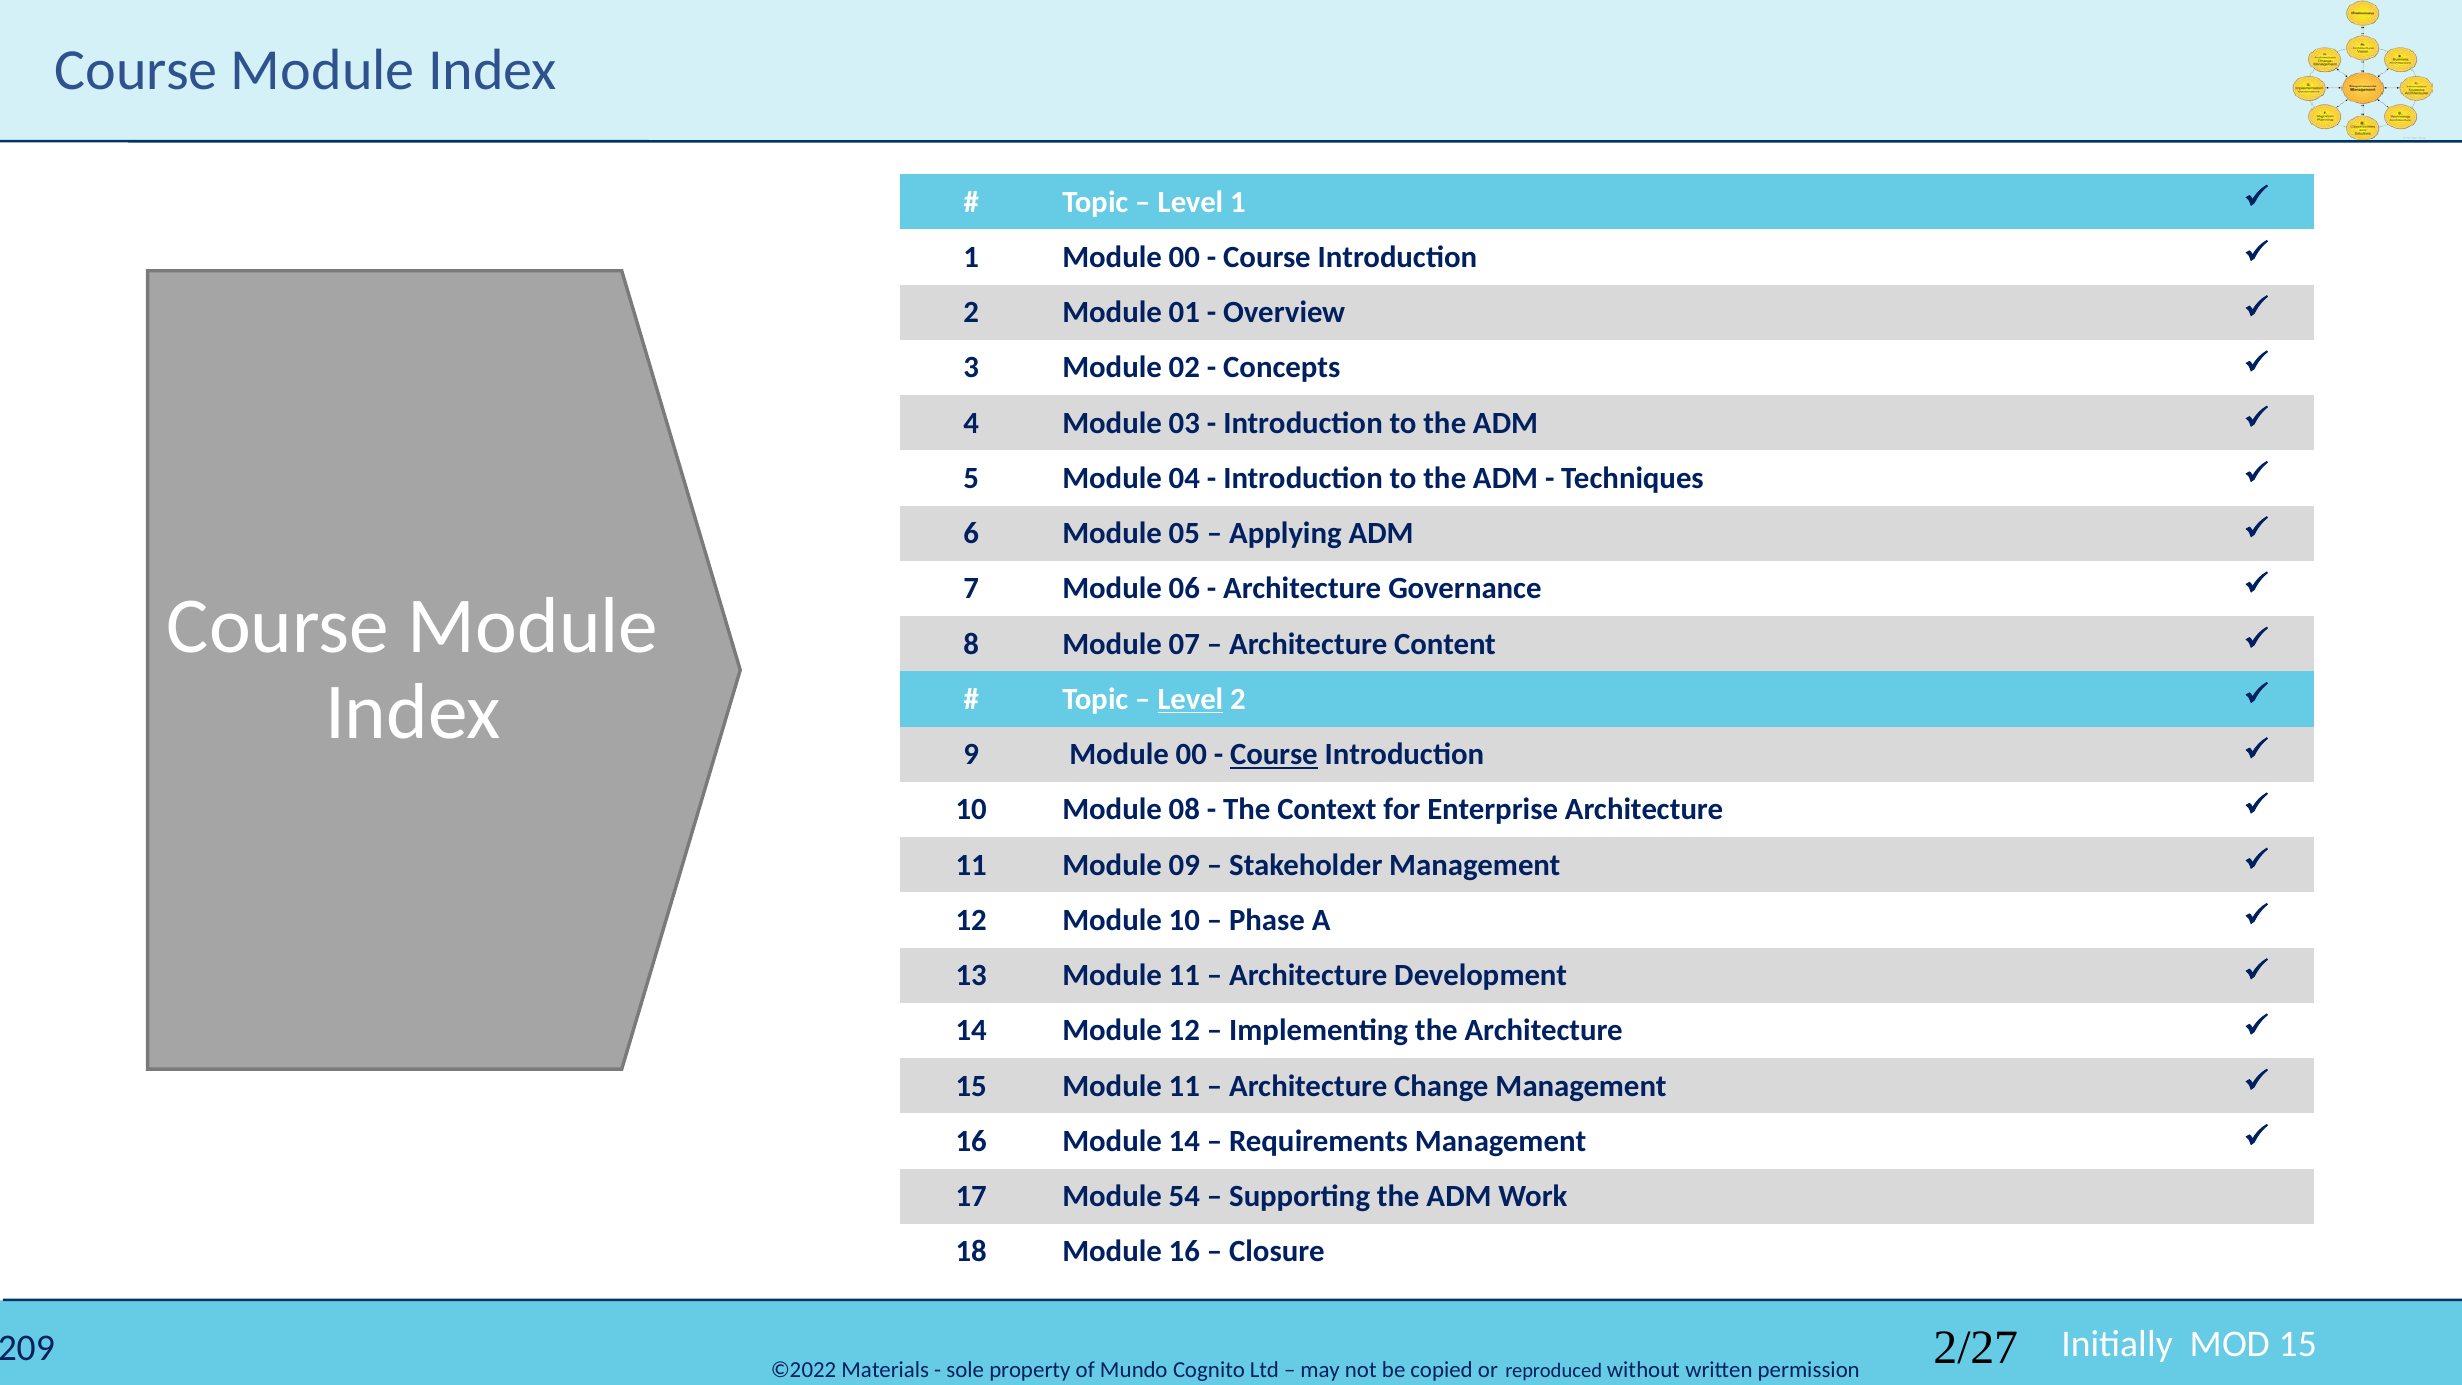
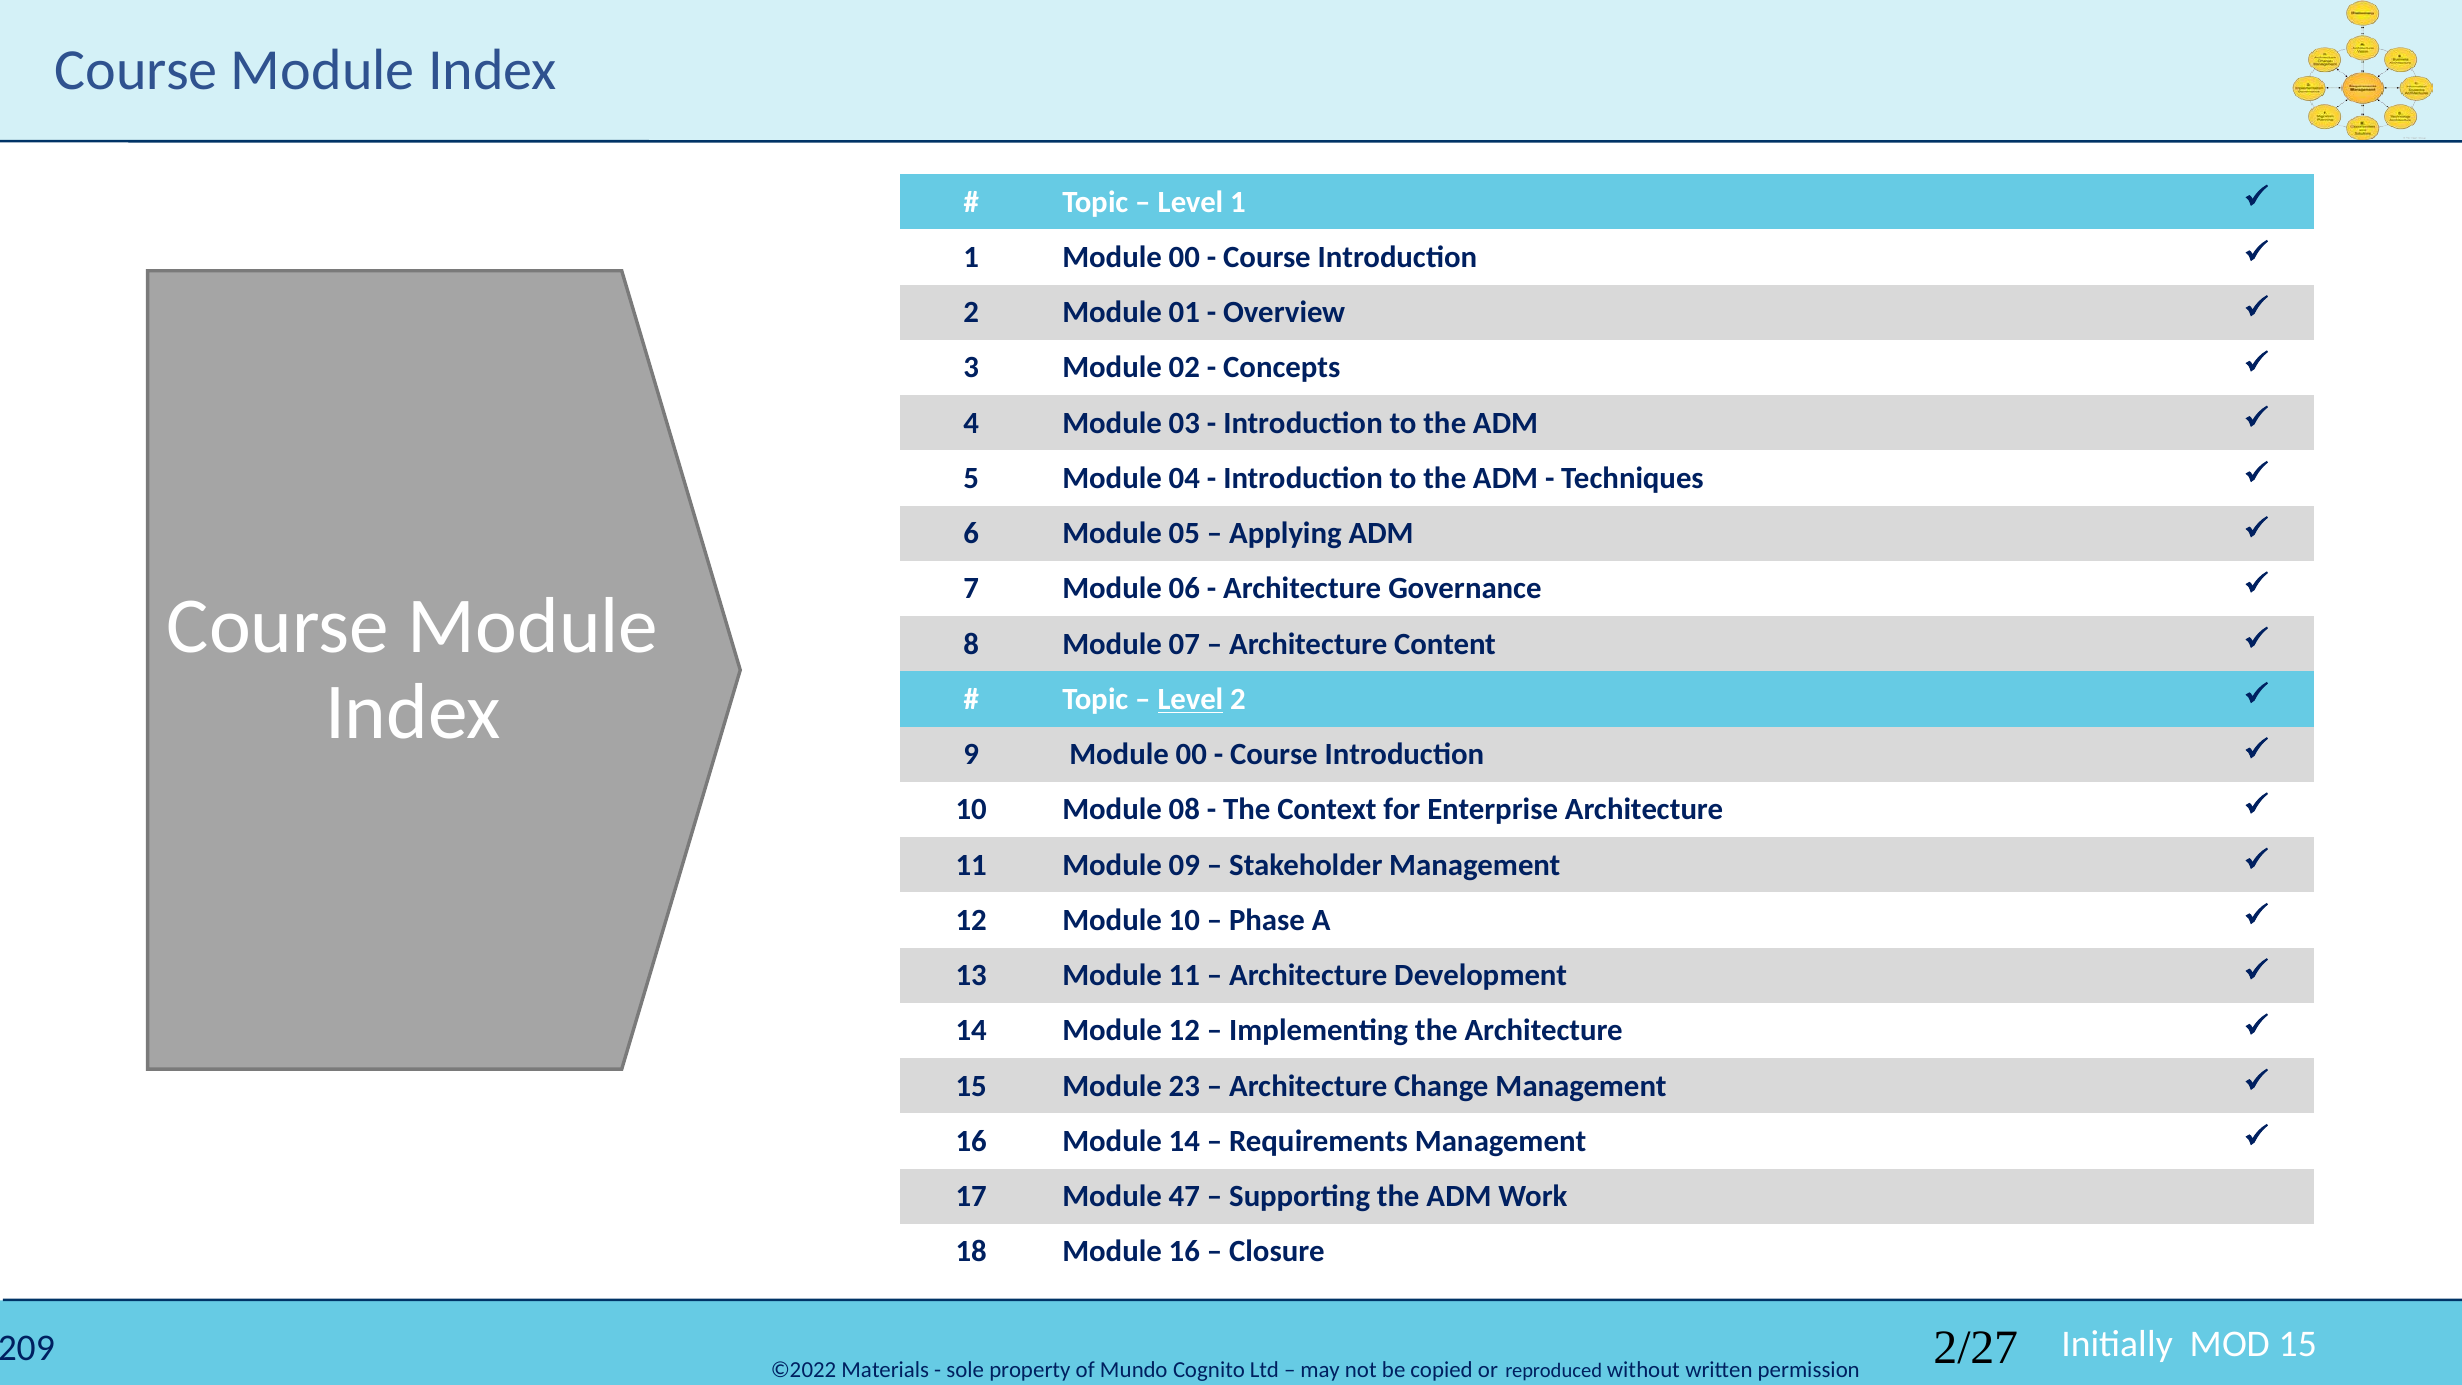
Course underline: present -> none (1274, 755)
15 Module 11: 11 -> 23 (1184, 1086)
54: 54 -> 47 (1184, 1196)
